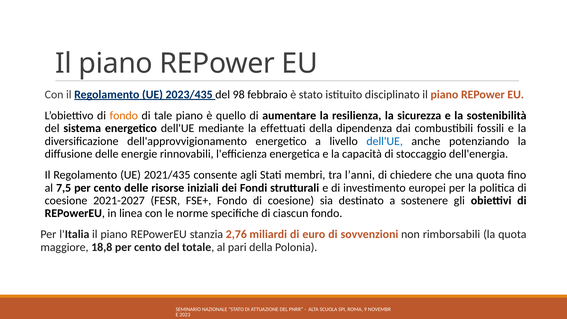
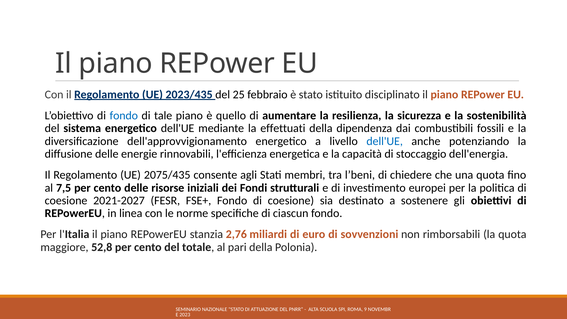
98: 98 -> 25 (239, 94)
fondo colour: orange -> blue (124, 116)
2021/435: 2021/435 -> 2075/435 (167, 175)
l’anni: l’anni -> l’beni (360, 175)
18,8: 18,8 -> 52,8 (102, 247)
